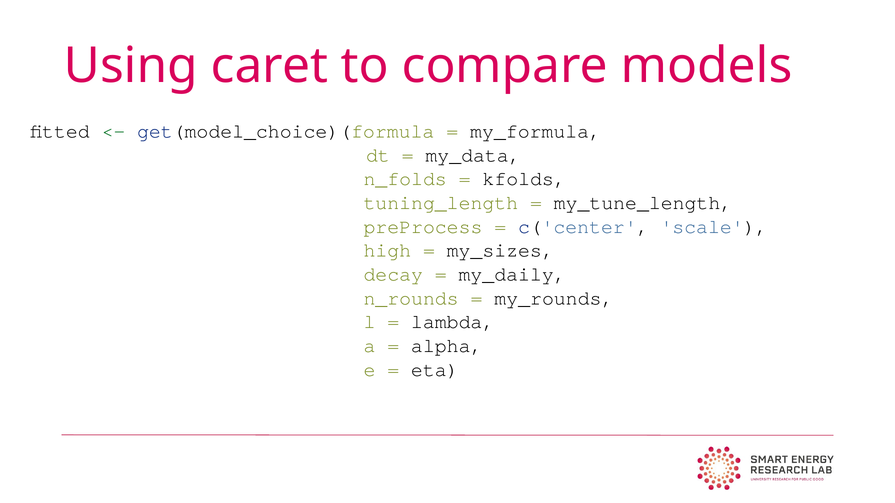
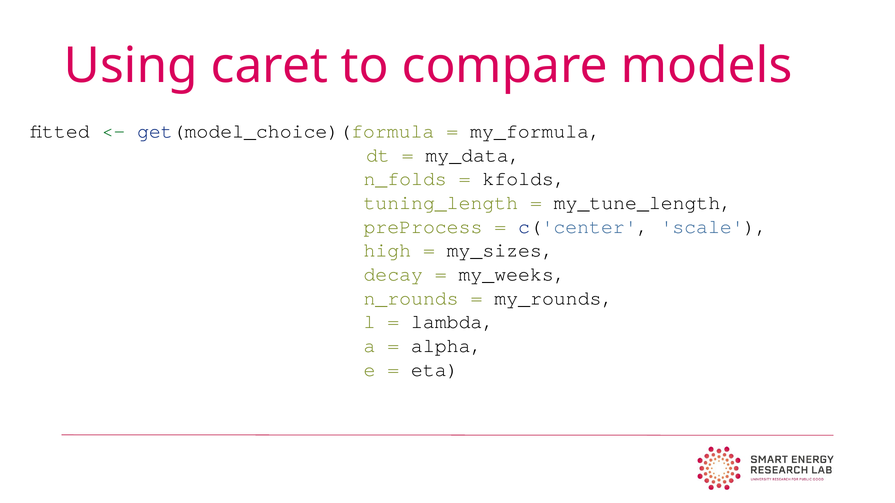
my_daily: my_daily -> my_weeks (512, 275)
